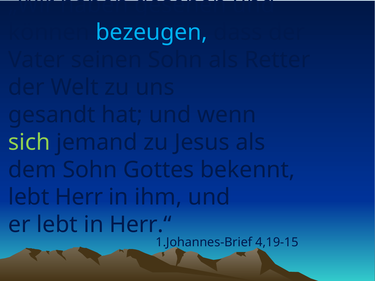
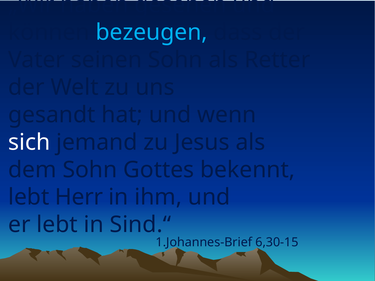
sich colour: light green -> white (29, 142)
Herr.“: Herr.“ -> Sind.“ (140, 225)
4,19-15: 4,19-15 -> 6,30-15 (277, 242)
